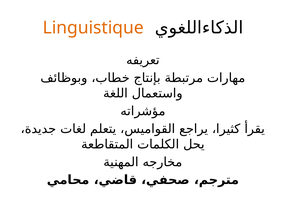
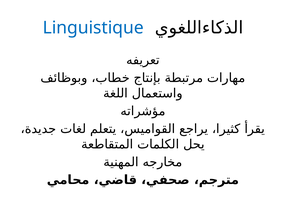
Linguistique colour: orange -> blue (93, 28)
